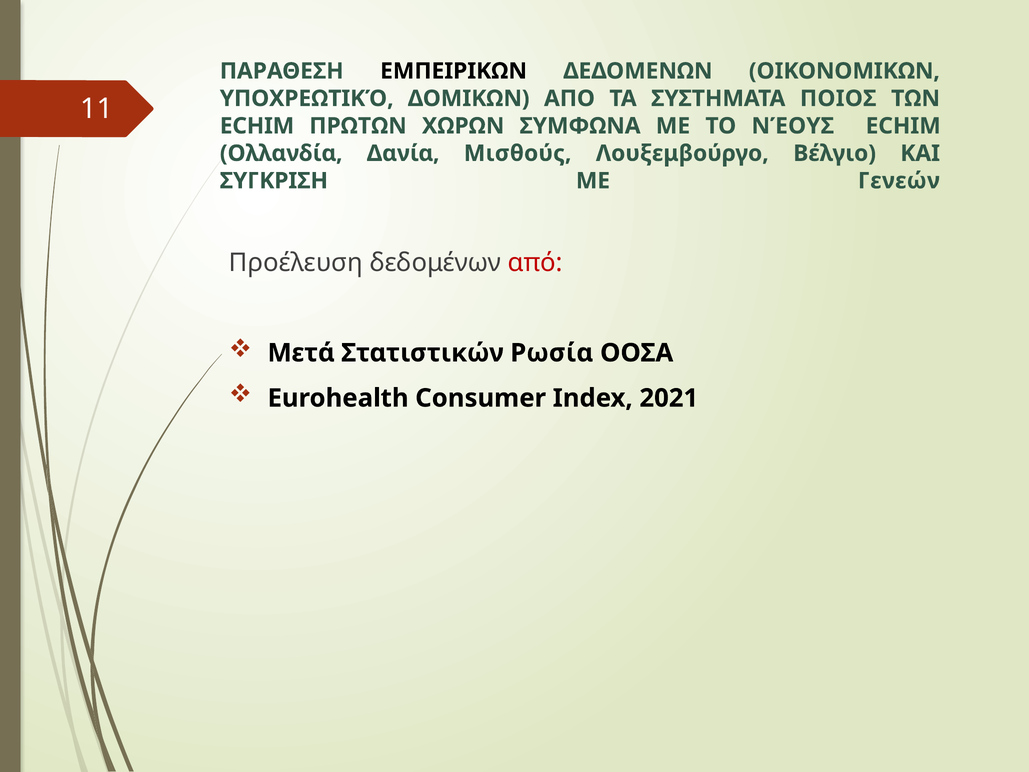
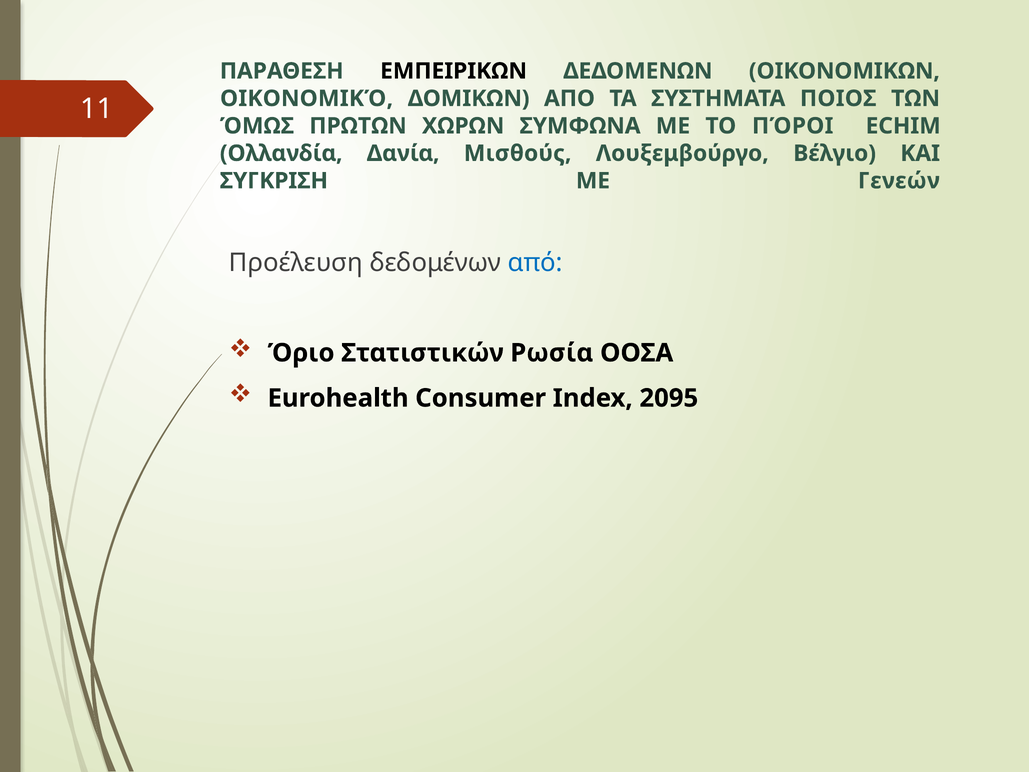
ΥΠΟΧΡΕΩΤΙΚΌ: ΥΠΟΧΡΕΩΤΙΚΌ -> ΟΙΚΟΝΟΜΙΚΌ (307, 98)
ECHIM: ECHIM -> ΌΜΩΣ (257, 126)
ΝΈΟΥΣ: ΝΈΟΥΣ -> ΠΌΡΟΙ (793, 126)
από colour: red -> blue (535, 262)
Μετά: Μετά -> Όριο (301, 353)
2021: 2021 -> 2095 (669, 398)
